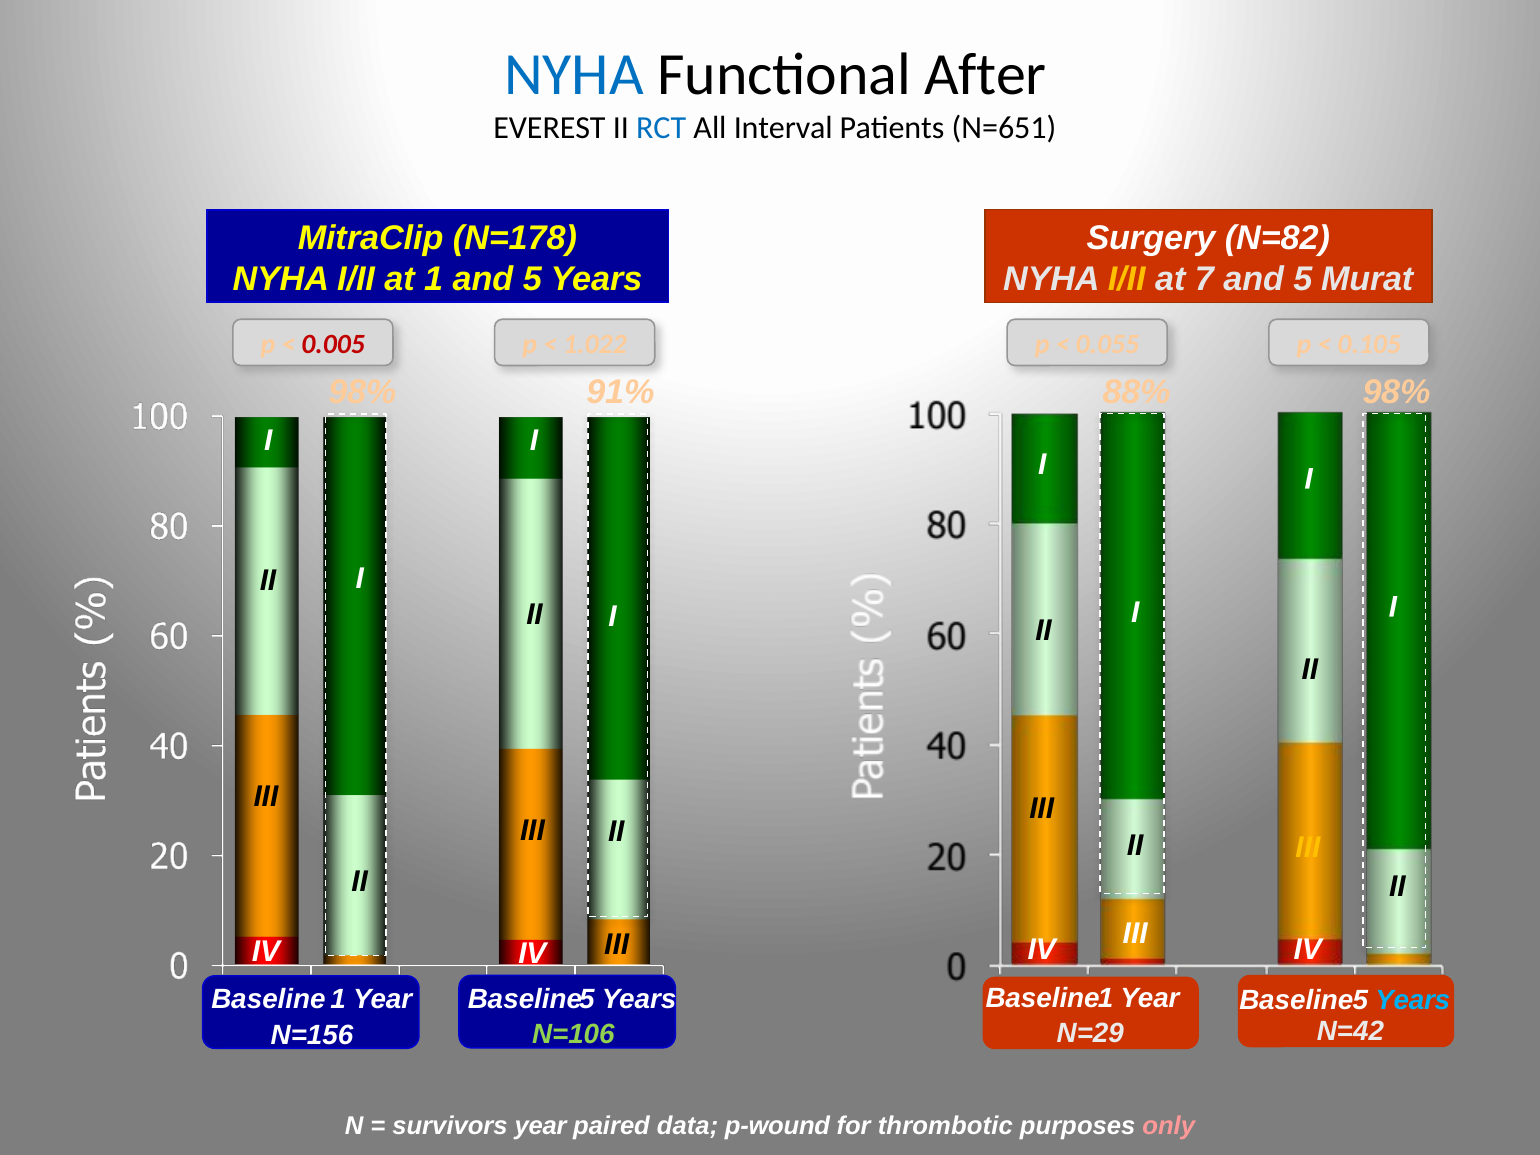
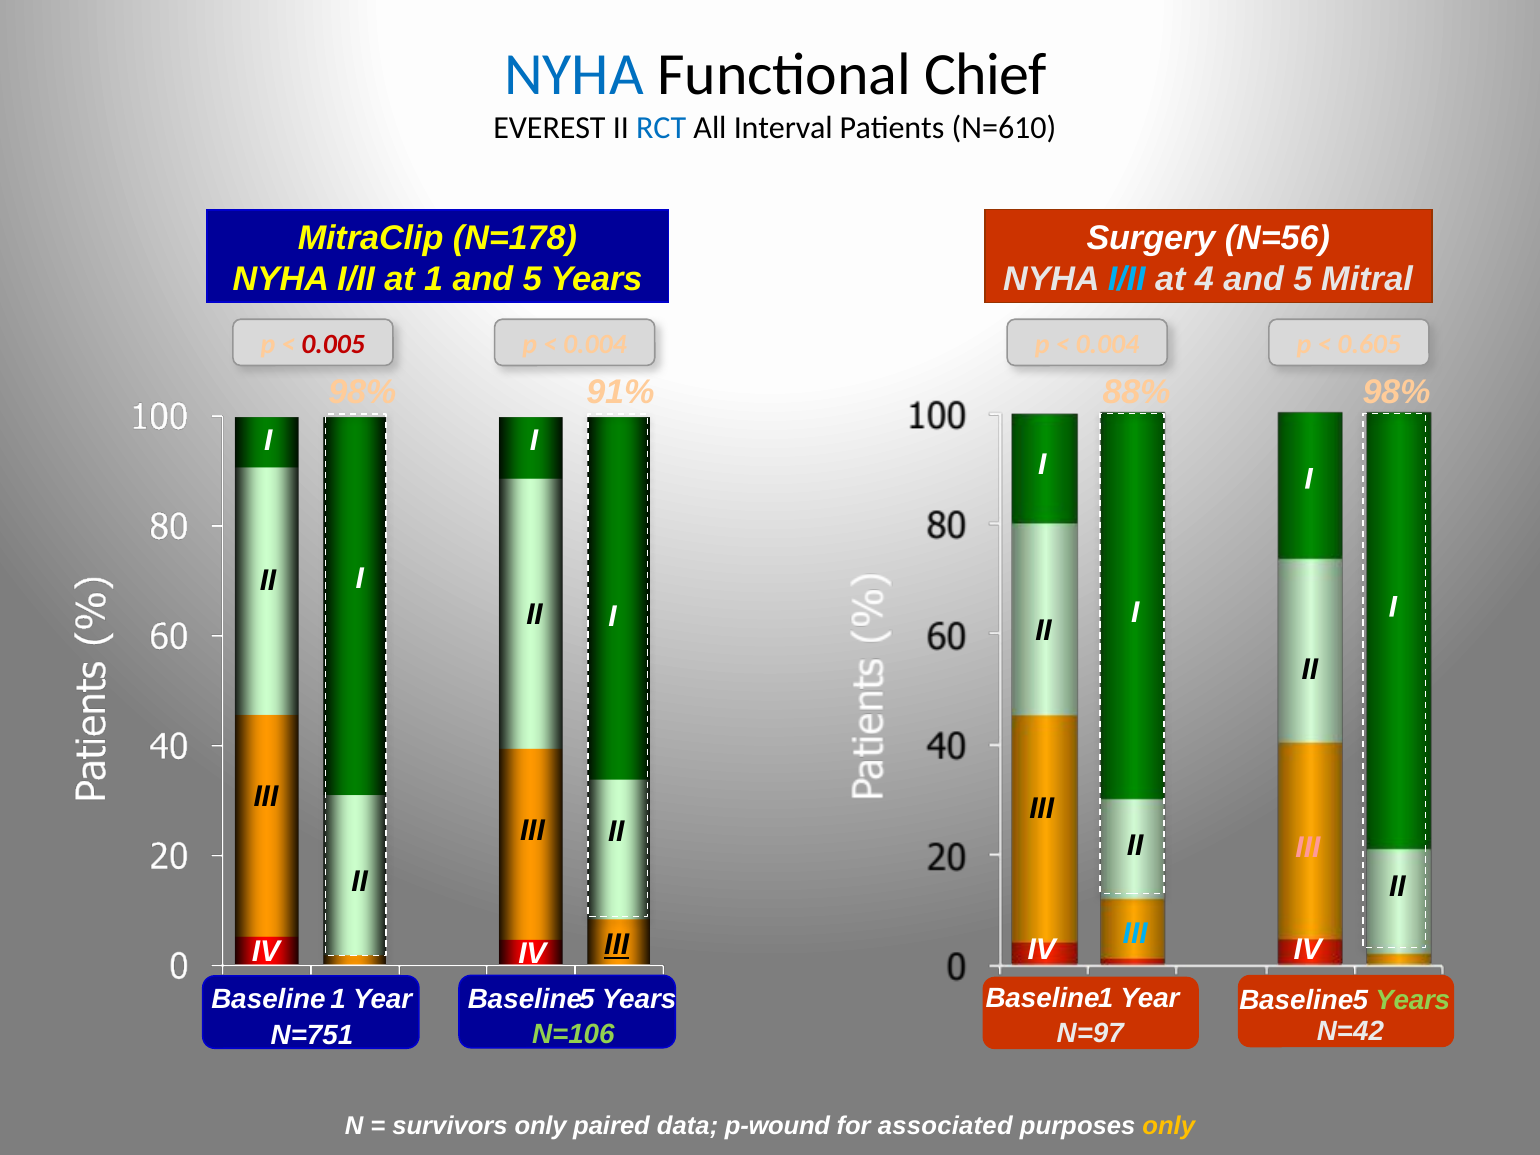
After: After -> Chief (985, 75)
N=651: N=651 -> N=610 (1004, 128)
N=82: N=82 -> N=56 (1277, 238)
I/II colour: yellow -> light blue (1127, 279)
7: 7 -> 4 (1204, 279)
Murat: Murat -> Mitral (1367, 279)
1.022: 1.022 -> 0.004 (595, 344)
0.055: 0.055 -> 0.004 (1107, 344)
0.105: 0.105 -> 0.605 (1369, 344)
III colour: yellow -> pink (1308, 847)
III colour: white -> light blue (1135, 933)
III underline: none -> present (617, 945)
Years colour: light blue -> light green (1413, 1000)
N=29: N=29 -> N=97 (1090, 1033)
N=156: N=156 -> N=751 (312, 1035)
survivors year: year -> only (541, 1126)
thrombotic: thrombotic -> associated (945, 1126)
only colour: pink -> yellow (1169, 1126)
